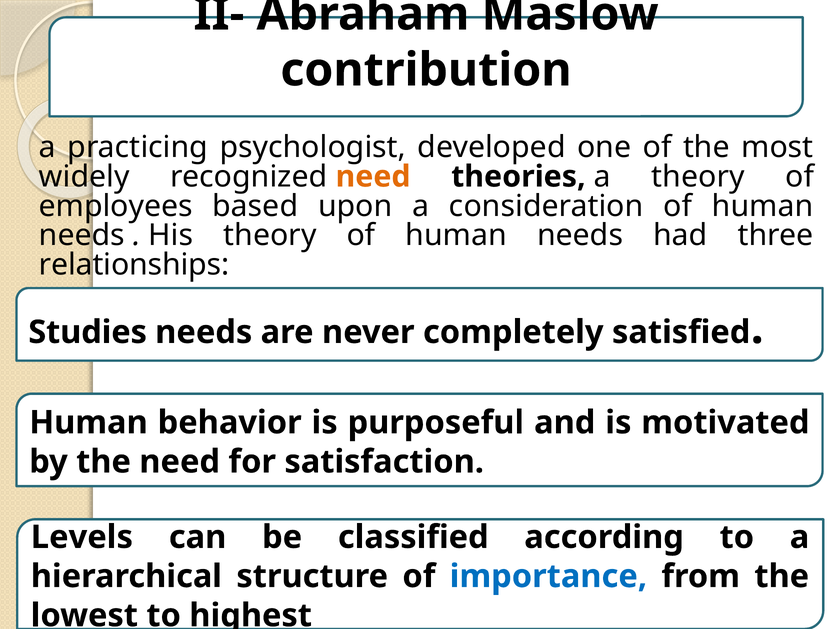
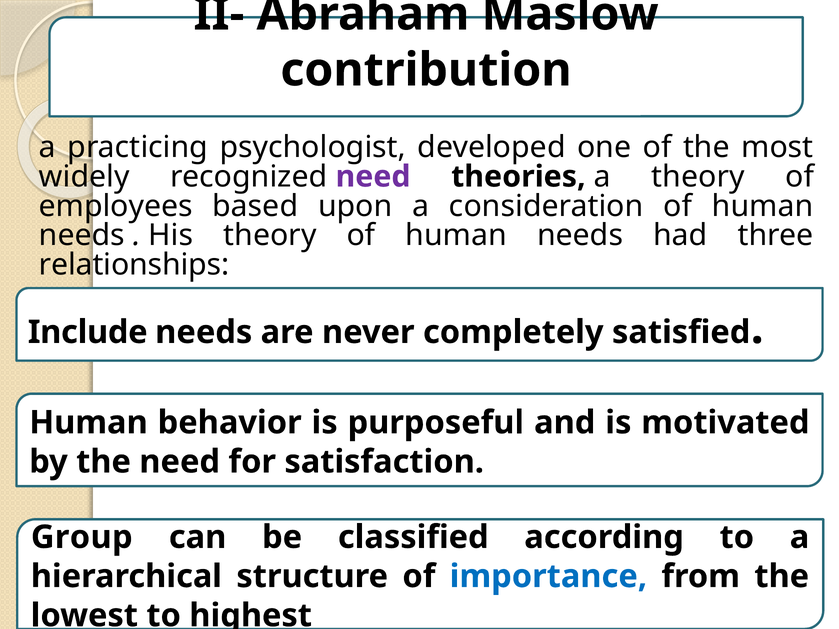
need colour: orange -> purple (373, 177)
Studies: Studies -> Include (88, 332)
Levels: Levels -> Group (82, 537)
